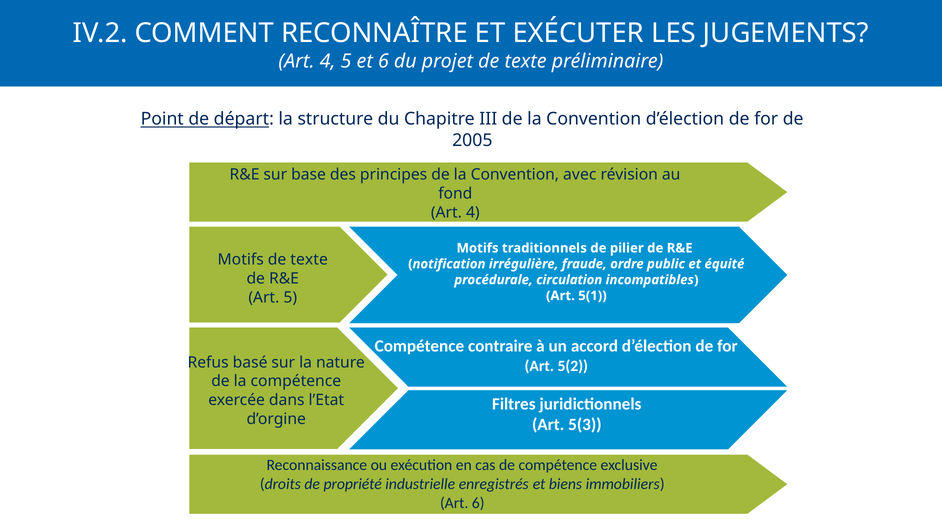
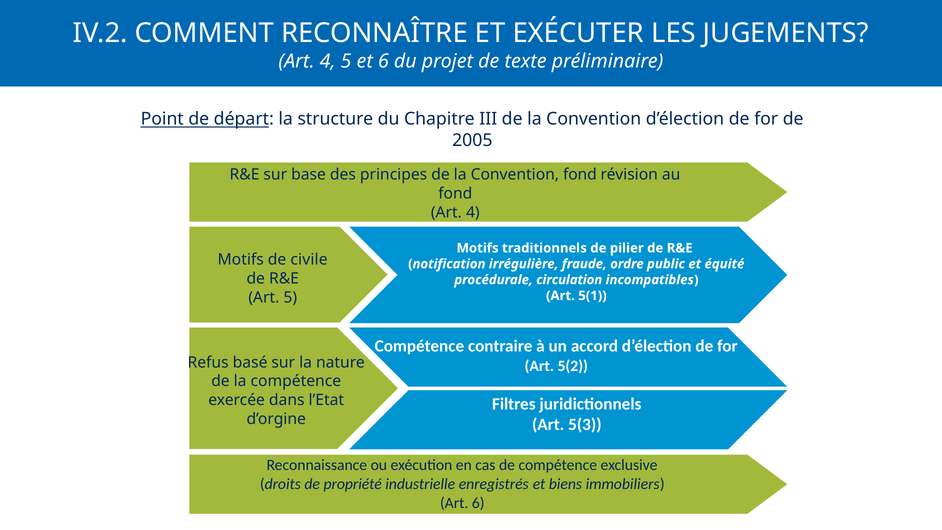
Convention avec: avec -> fond (580, 175)
Motifs de texte: texte -> civile (309, 260)
